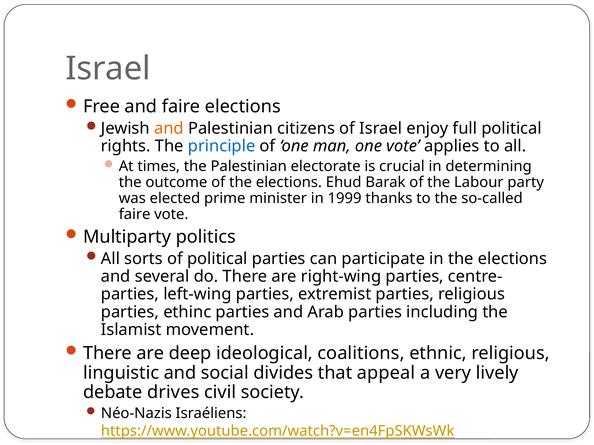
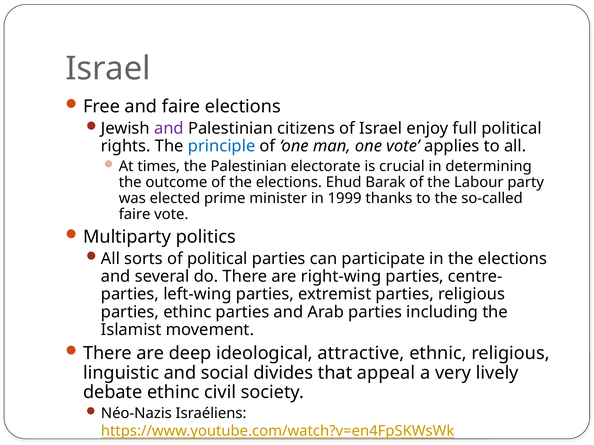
and colour: orange -> purple (169, 129)
coalitions: coalitions -> attractive (361, 354)
debate drives: drives -> ethinc (173, 393)
